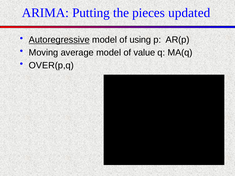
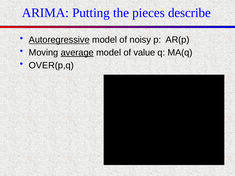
updated: updated -> describe (189, 13)
using: using -> noisy (140, 40)
average underline: none -> present (77, 53)
